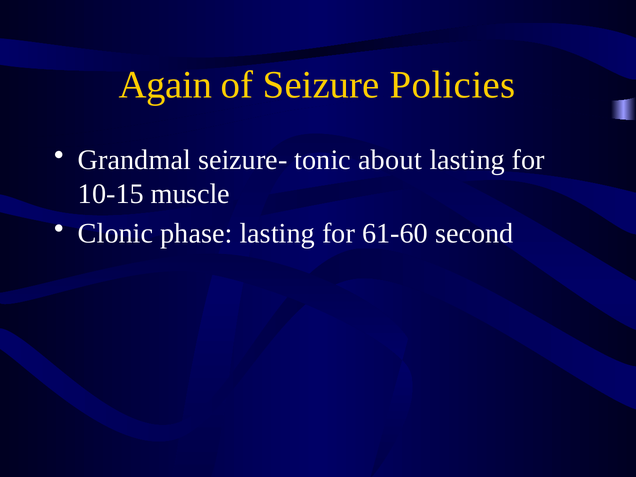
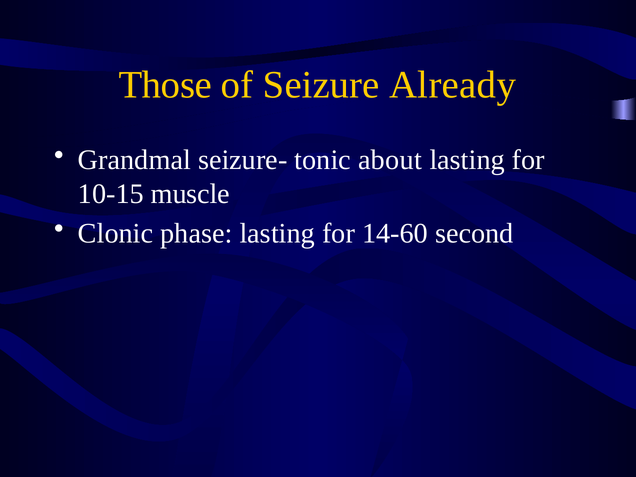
Again: Again -> Those (165, 85)
Policies: Policies -> Already (453, 85)
61-60: 61-60 -> 14-60 (395, 233)
